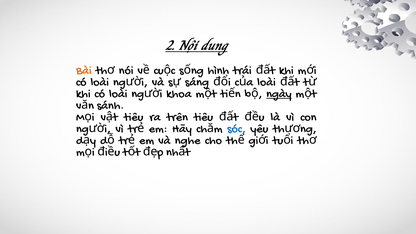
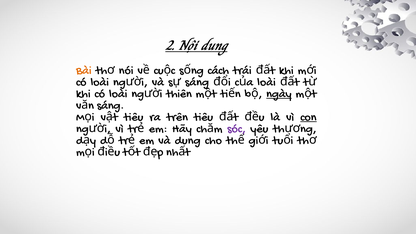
hình: hình -> cách (218, 70)
khoa: khoa -> thiên (179, 93)
sánh: sánh -> sáng (110, 105)
con underline: none -> present (308, 116)
sóc colour: blue -> purple (236, 128)
và nghe: nghe -> dung (188, 140)
